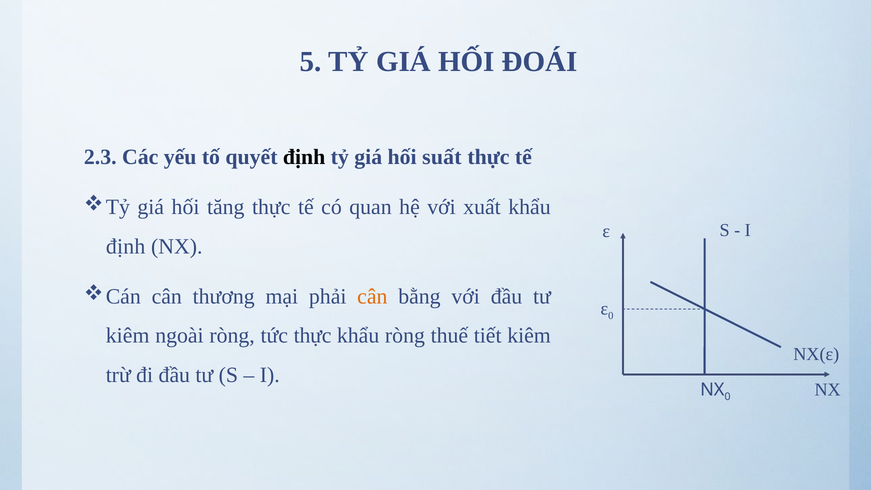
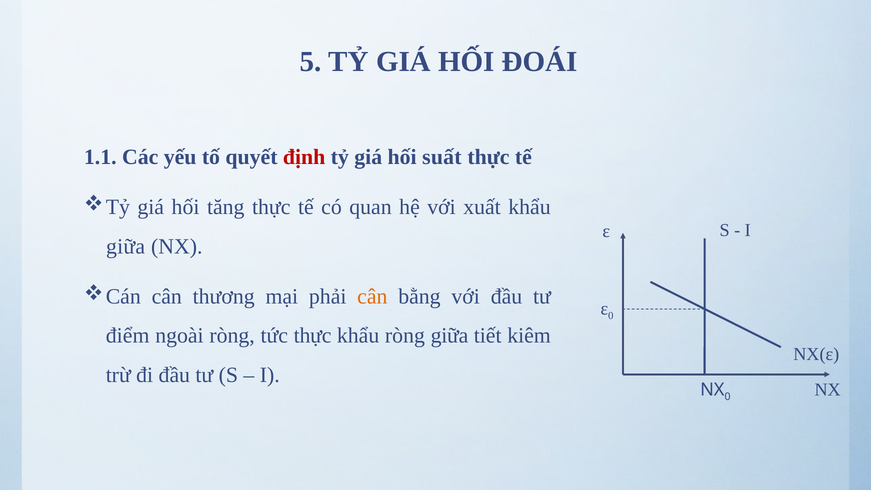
2.3: 2.3 -> 1.1 (100, 157)
định colour: black -> red (304, 157)
định: định -> giữa (126, 247)
kiêm: kiêm -> điểm (128, 336)
ròng thuế: thuế -> giữa (449, 336)
